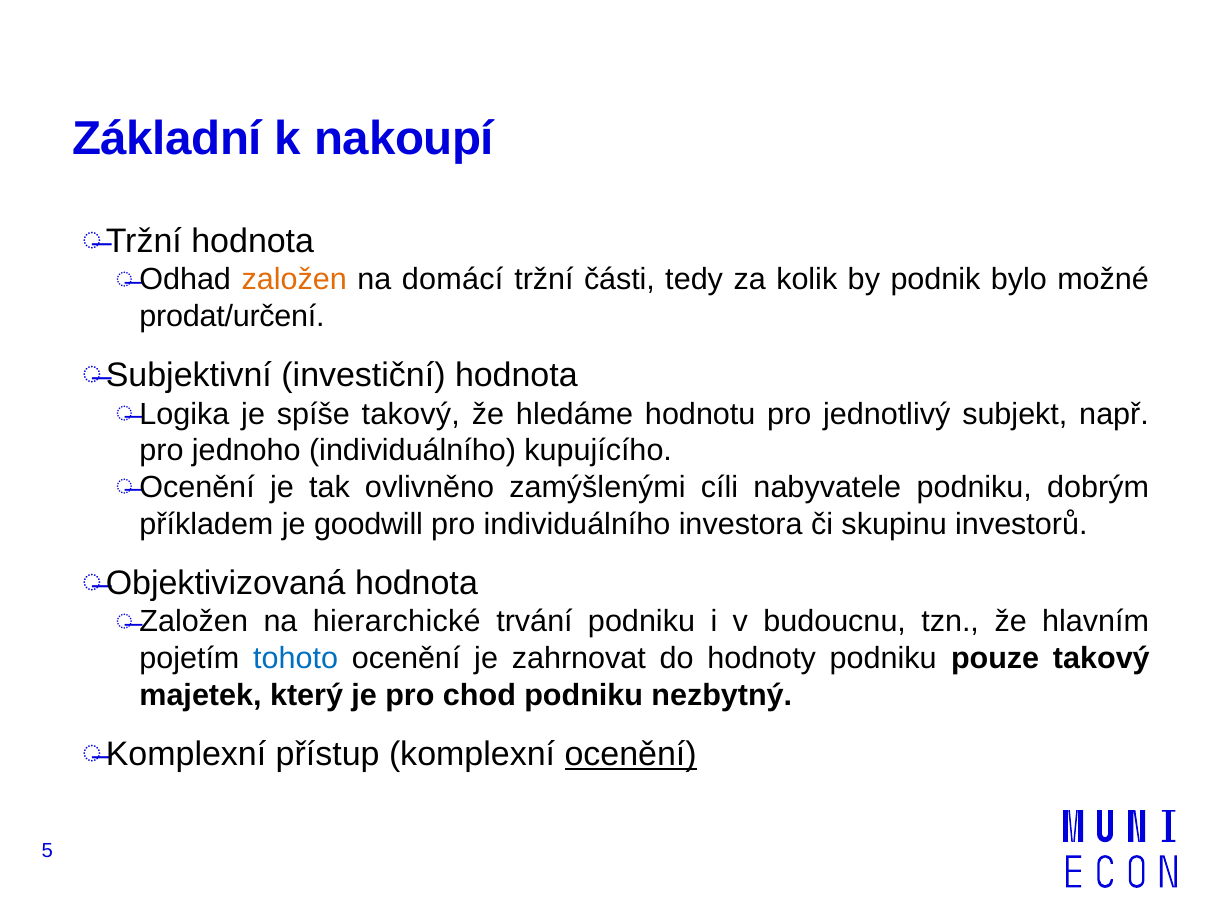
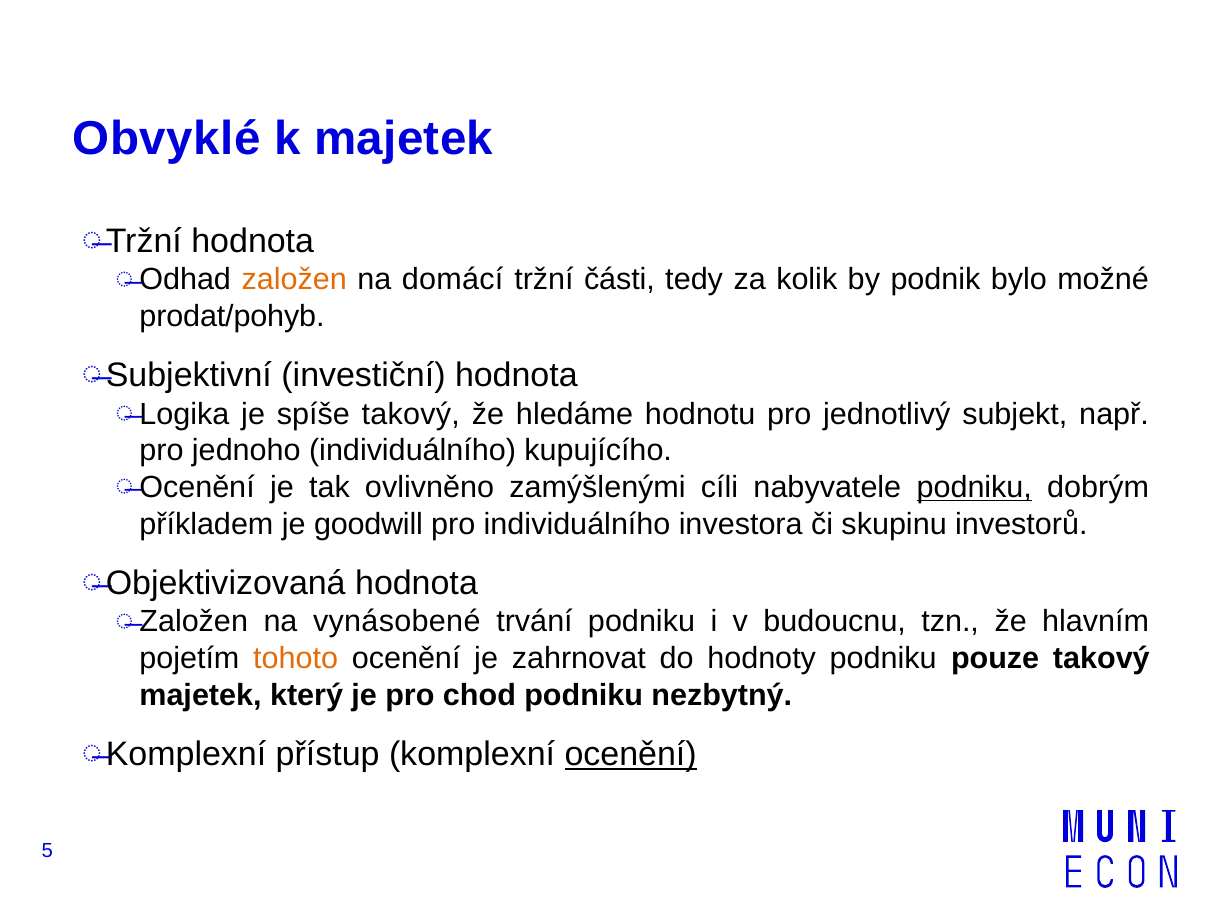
Základní: Základní -> Obvyklé (167, 139)
k nakoupí: nakoupí -> majetek (404, 139)
prodat/určení: prodat/určení -> prodat/pohyb (232, 316)
podniku underline: none -> present (974, 487)
hierarchické: hierarchické -> vynásobené (397, 621)
tohoto colour: blue -> orange (296, 658)
